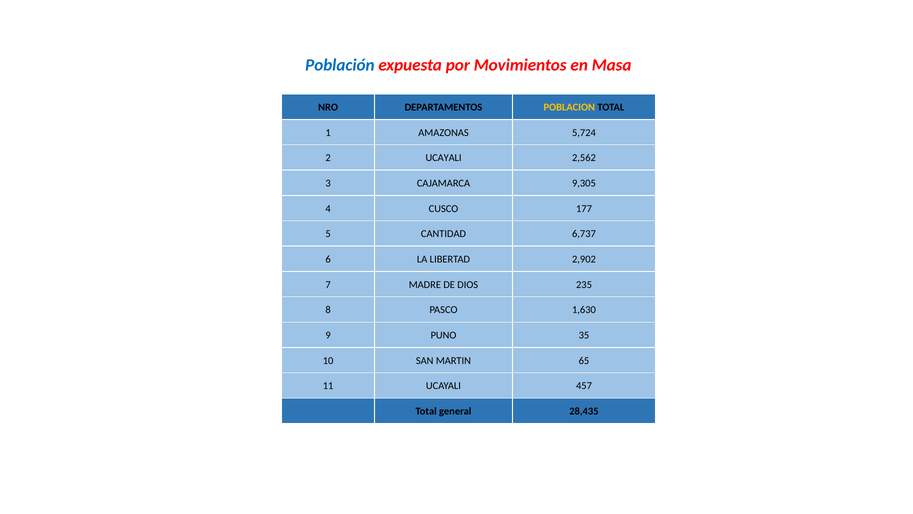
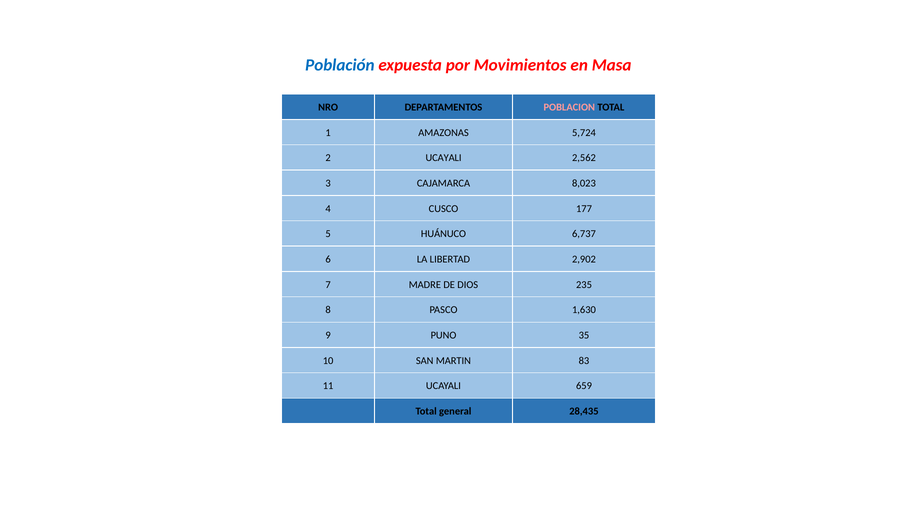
POBLACION colour: yellow -> pink (569, 107)
9,305: 9,305 -> 8,023 (584, 183)
CANTIDAD: CANTIDAD -> HUÁNUCO (444, 234)
65: 65 -> 83 (584, 360)
457: 457 -> 659 (584, 386)
